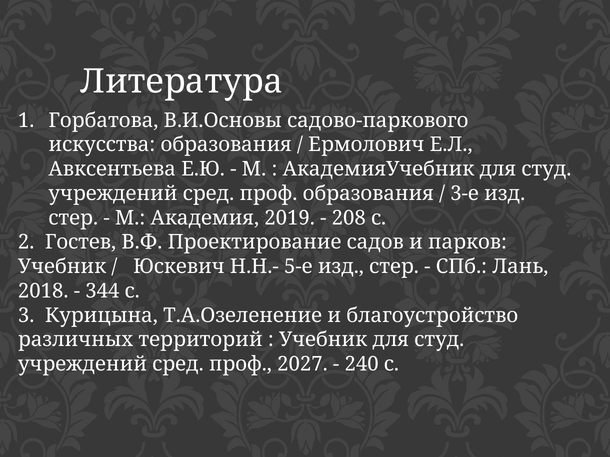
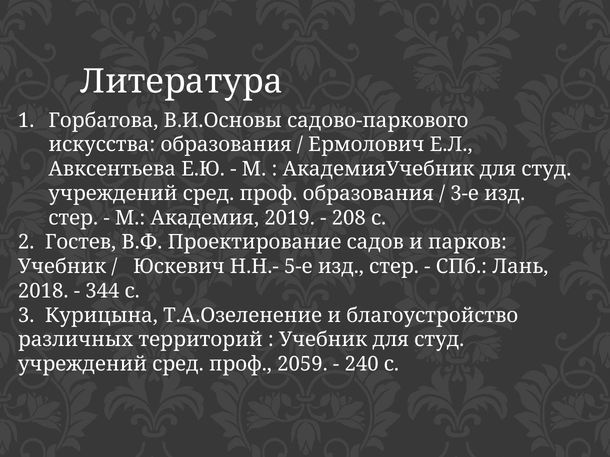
2027: 2027 -> 2059 (302, 364)
